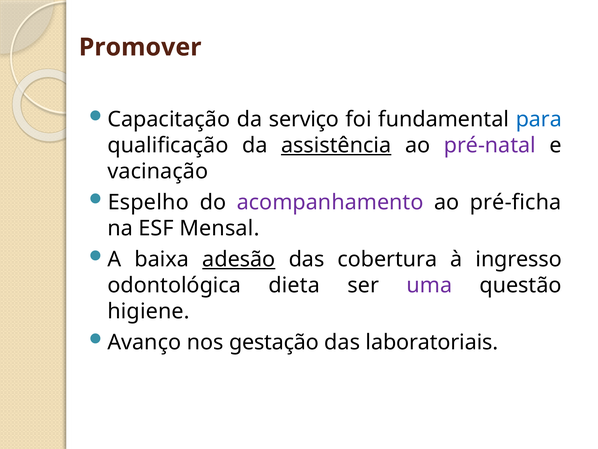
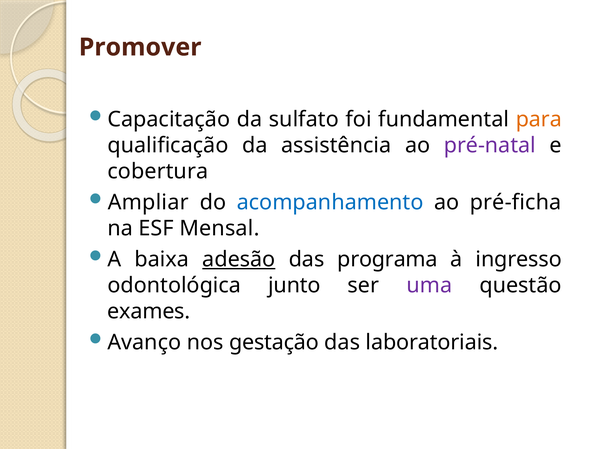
serviço: serviço -> sulfato (304, 119)
para colour: blue -> orange (539, 119)
assistência underline: present -> none (336, 145)
vacinação: vacinação -> cobertura (158, 171)
Espelho: Espelho -> Ampliar (148, 202)
acompanhamento colour: purple -> blue (330, 202)
cobertura: cobertura -> programa (387, 259)
dieta: dieta -> junto (294, 285)
higiene: higiene -> exames (149, 311)
